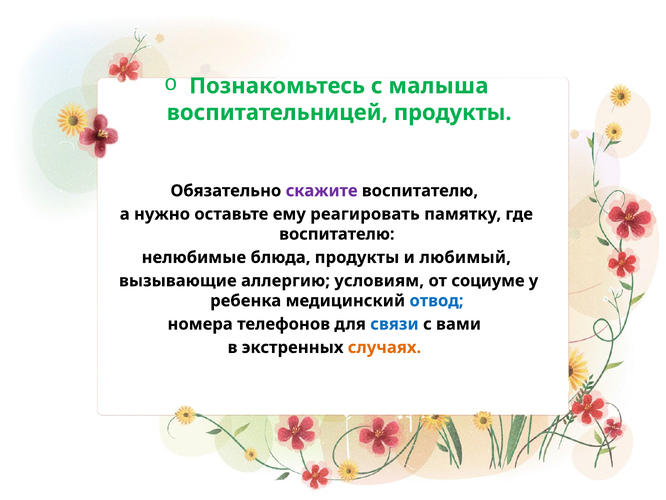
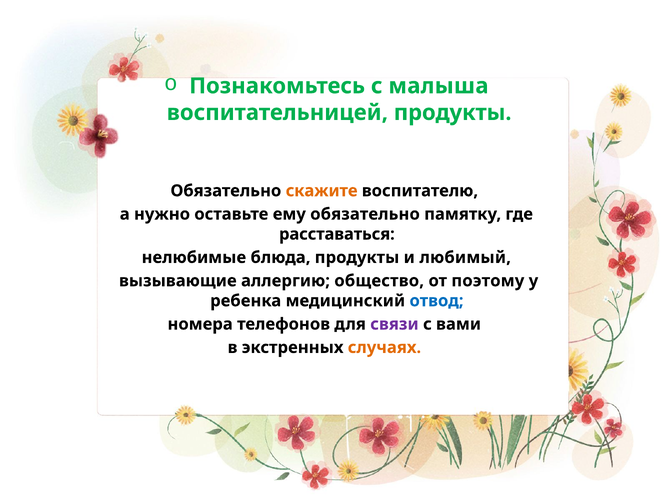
скажите colour: purple -> orange (322, 191)
ему реагировать: реагировать -> обязательно (365, 214)
воспитателю: воспитателю -> расставаться (337, 234)
условиям: условиям -> общество (379, 281)
социуме: социуме -> поэтому (488, 281)
связи colour: blue -> purple (394, 324)
